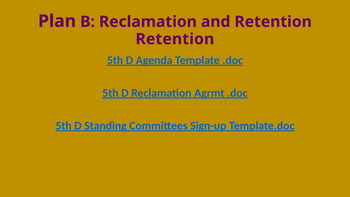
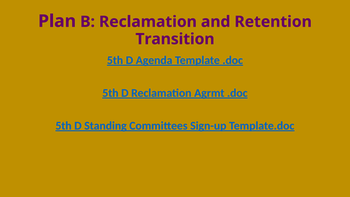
Retention: Retention -> Transition (175, 39)
